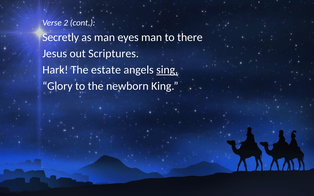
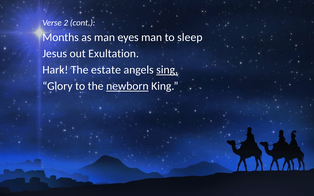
Secretly: Secretly -> Months (61, 37)
there: there -> sleep (190, 37)
Scriptures: Scriptures -> Exultation (114, 54)
newborn underline: none -> present (127, 86)
